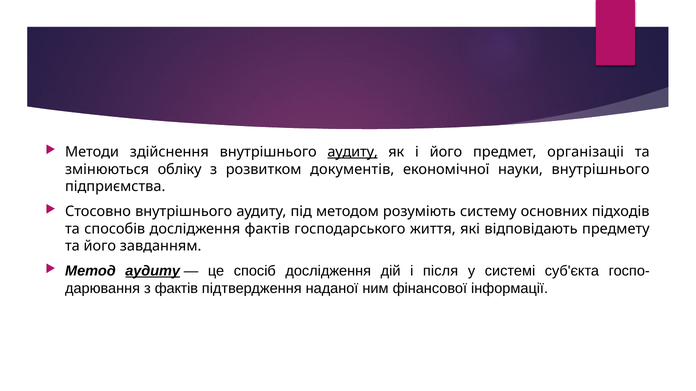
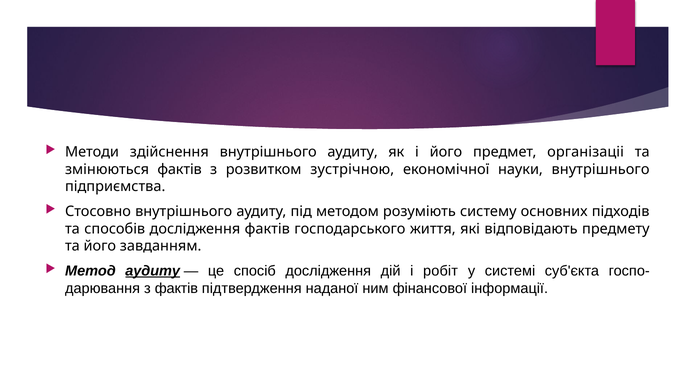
аудиту underline: present -> none (353, 152)
змінюються обліку: обліку -> фактів (180, 170)
документів: документів -> зустрічною (352, 170)
після: після -> робіт (441, 271)
